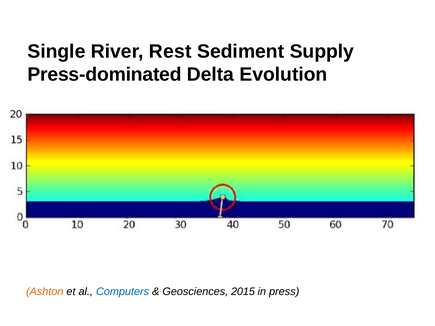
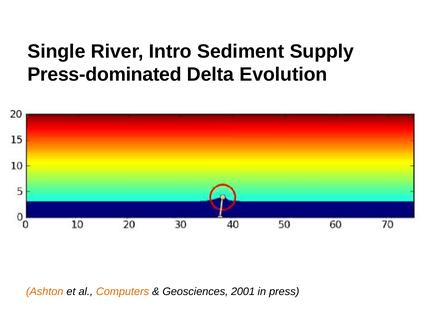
Rest: Rest -> Intro (170, 51)
Computers colour: blue -> orange (123, 292)
2015: 2015 -> 2001 (243, 292)
